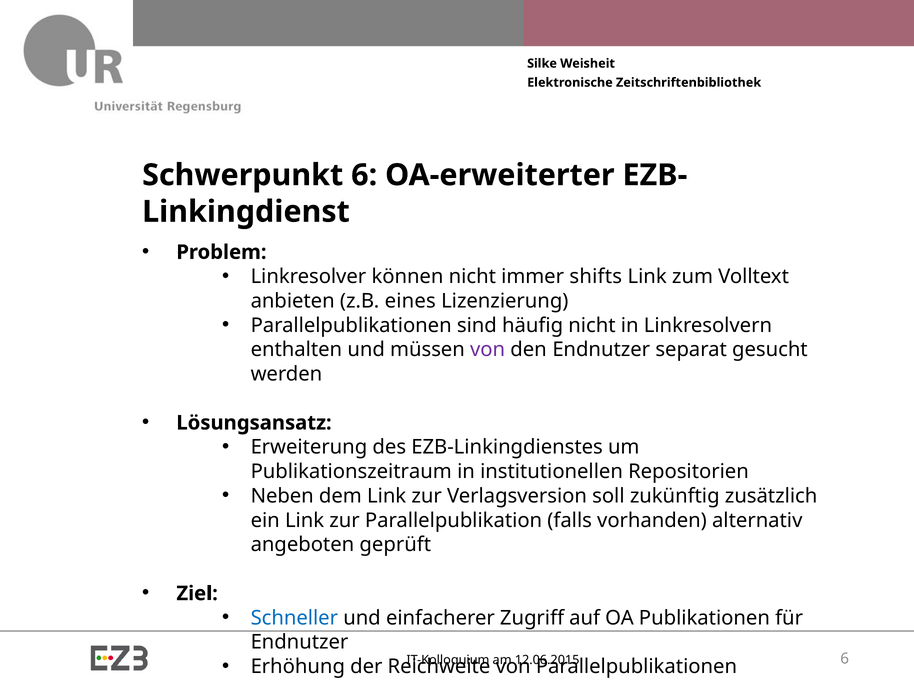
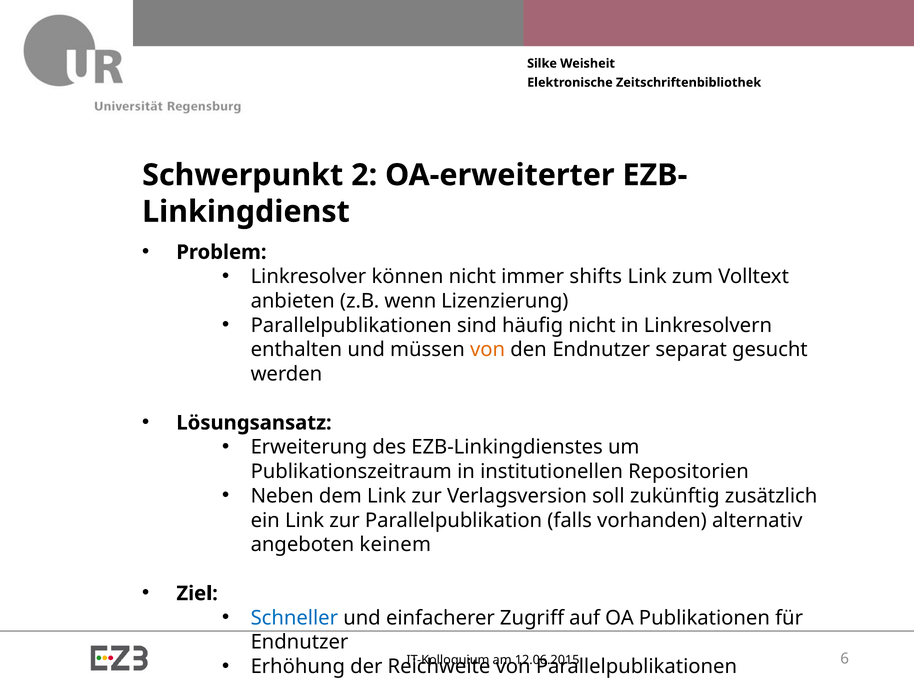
Schwerpunkt 6: 6 -> 2 (364, 175)
eines: eines -> wenn (410, 301)
von colour: purple -> orange (488, 349)
geprüft: geprüft -> keinem (395, 544)
